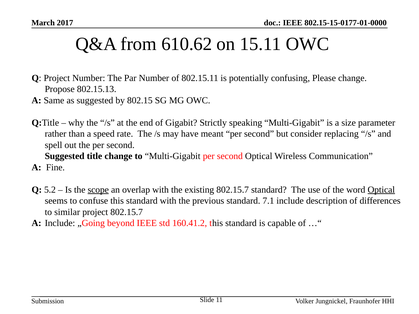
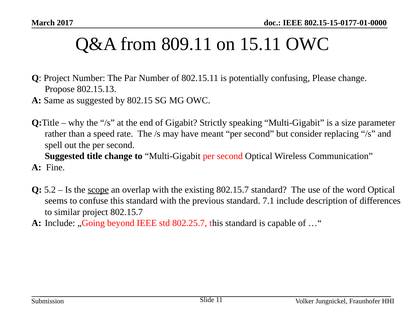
610.62: 610.62 -> 809.11 (187, 44)
Optical underline: present -> none (381, 190)
160.41.2: 160.41.2 -> 802.25.7 (190, 223)
